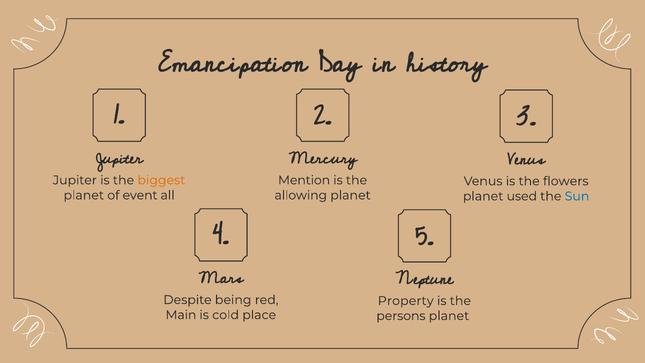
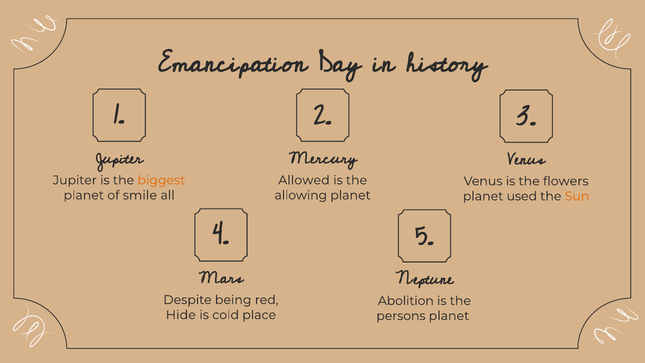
Mention: Mention -> Allowed (304, 180)
event: event -> smile (140, 195)
Sun colour: blue -> orange (577, 196)
Property: Property -> Abolition (406, 301)
Main: Main -> Hide (181, 315)
